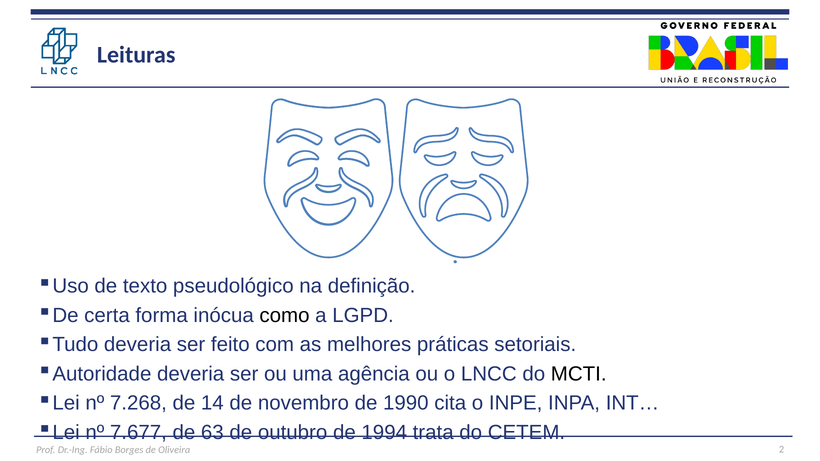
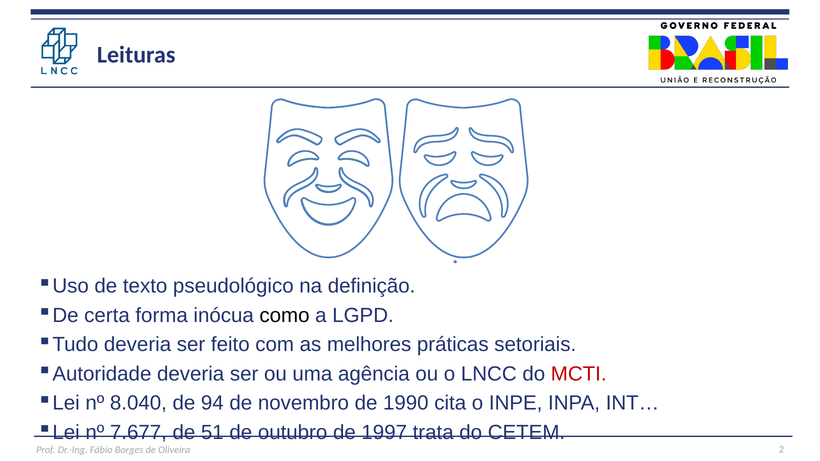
MCTI colour: black -> red (579, 374)
7.268: 7.268 -> 8.040 (138, 403)
14: 14 -> 94 (212, 403)
63: 63 -> 51 (212, 433)
1994: 1994 -> 1997 (384, 433)
